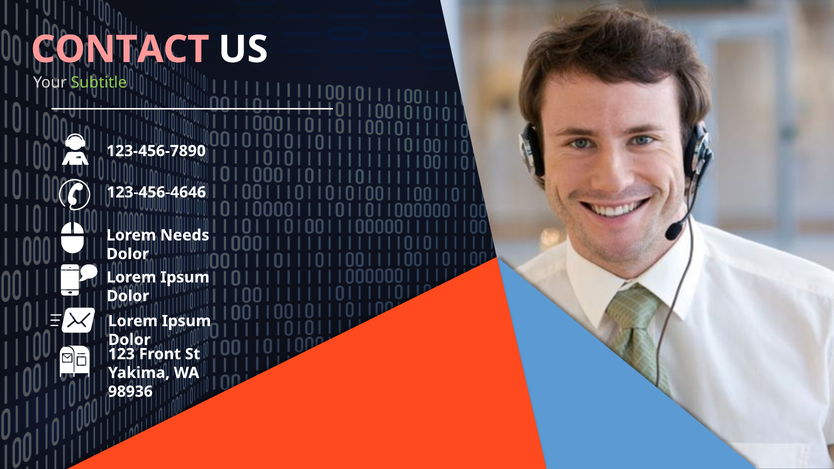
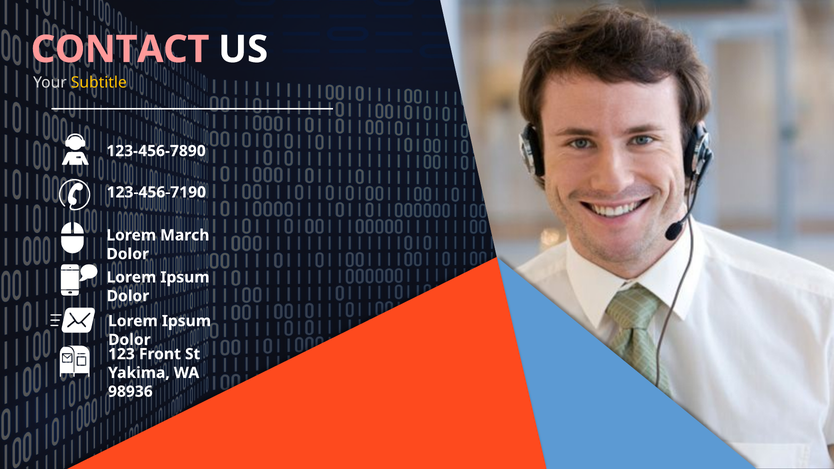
Subtitle colour: light green -> yellow (99, 83)
123-456-4646: 123-456-4646 -> 123-456-7190 (156, 192)
Needs: Needs -> March (185, 235)
